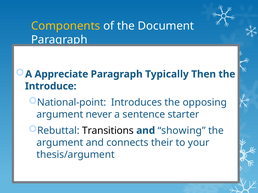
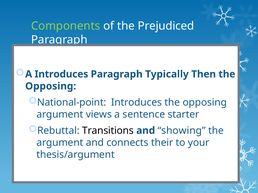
Components colour: yellow -> light green (66, 26)
Document: Document -> Prejudiced (166, 26)
A Appreciate: Appreciate -> Introduces (61, 74)
Introduce: Introduce -> Opposing (51, 86)
never: never -> views (99, 115)
